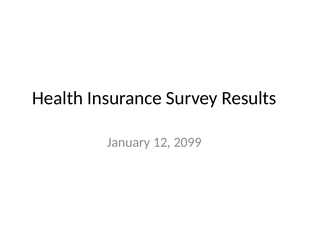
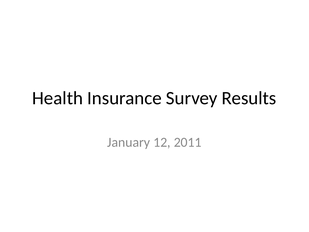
2099: 2099 -> 2011 (188, 142)
